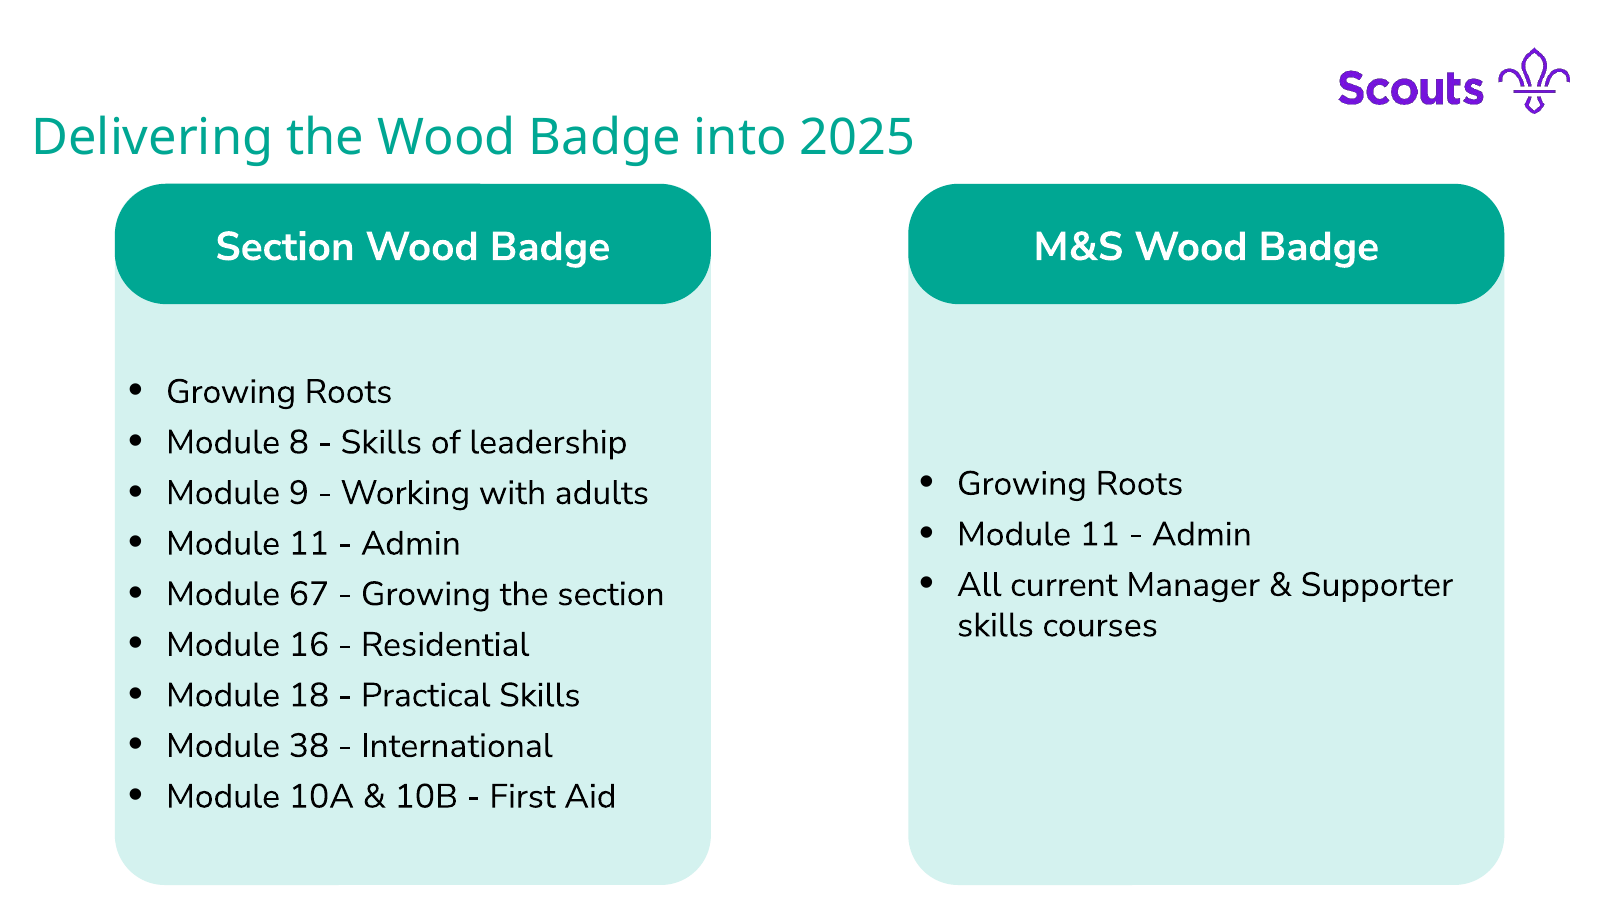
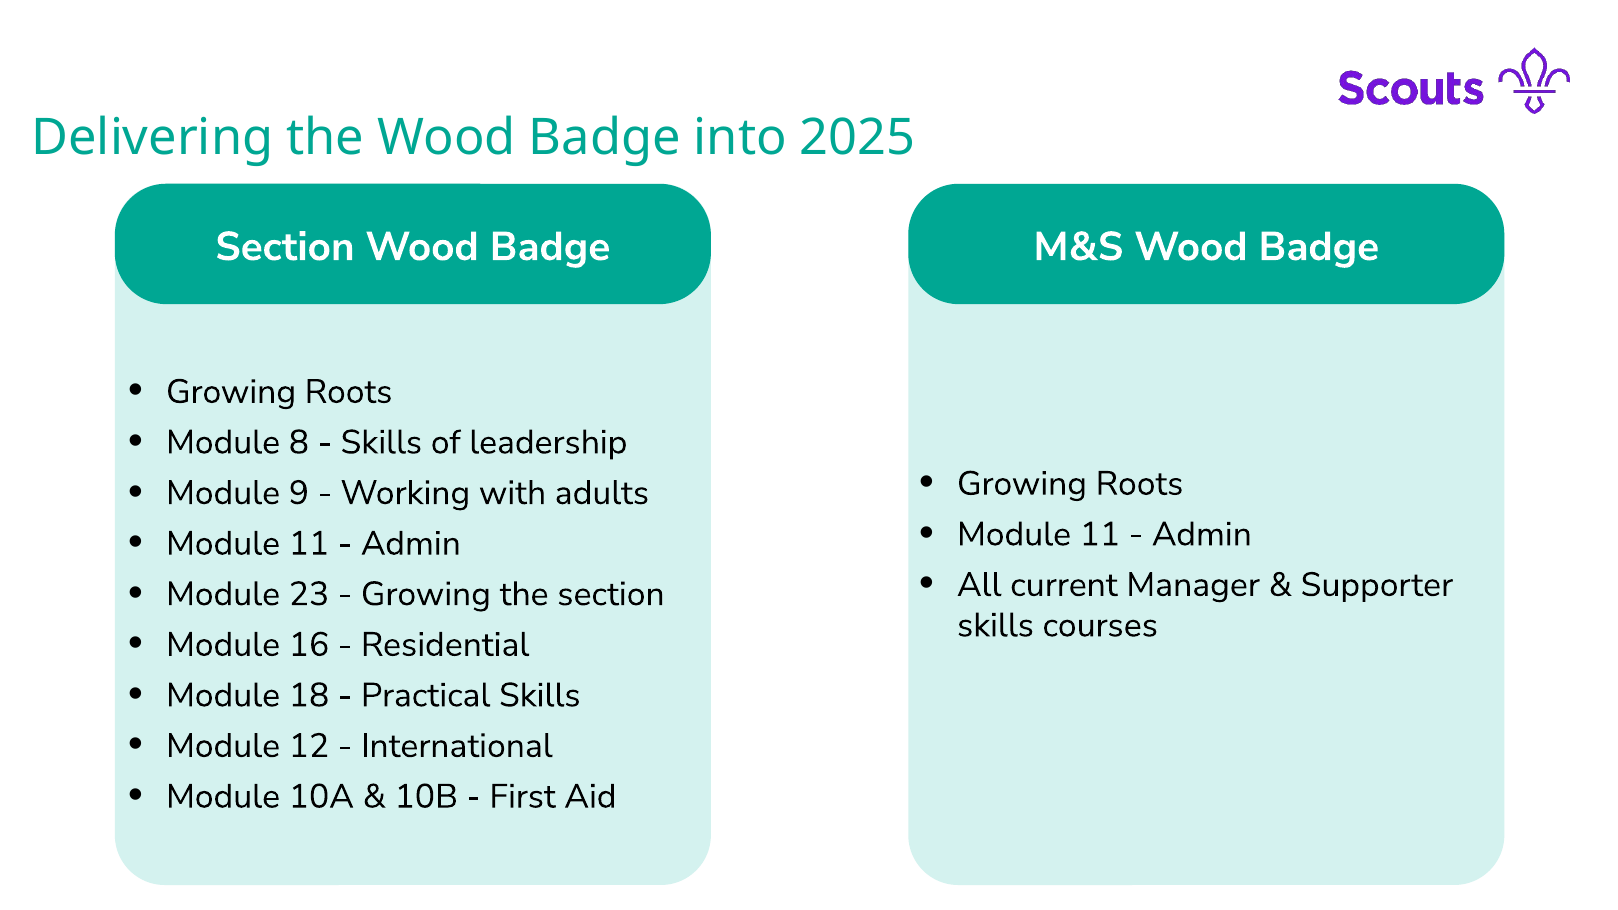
67: 67 -> 23 (309, 594)
38: 38 -> 12 (309, 746)
